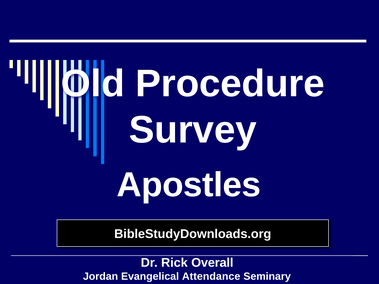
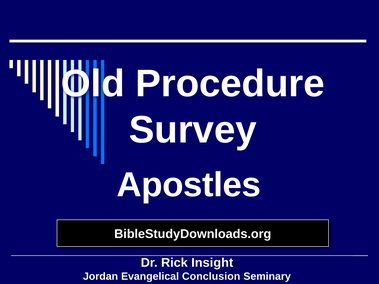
Overall: Overall -> Insight (212, 263)
Attendance: Attendance -> Conclusion (211, 277)
